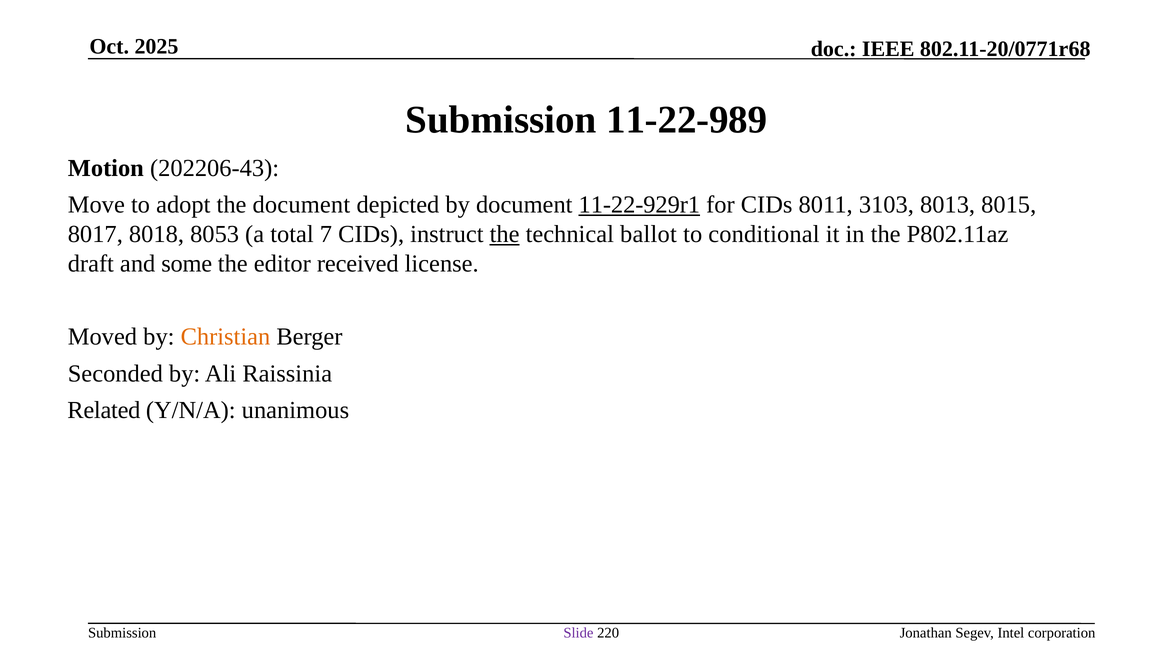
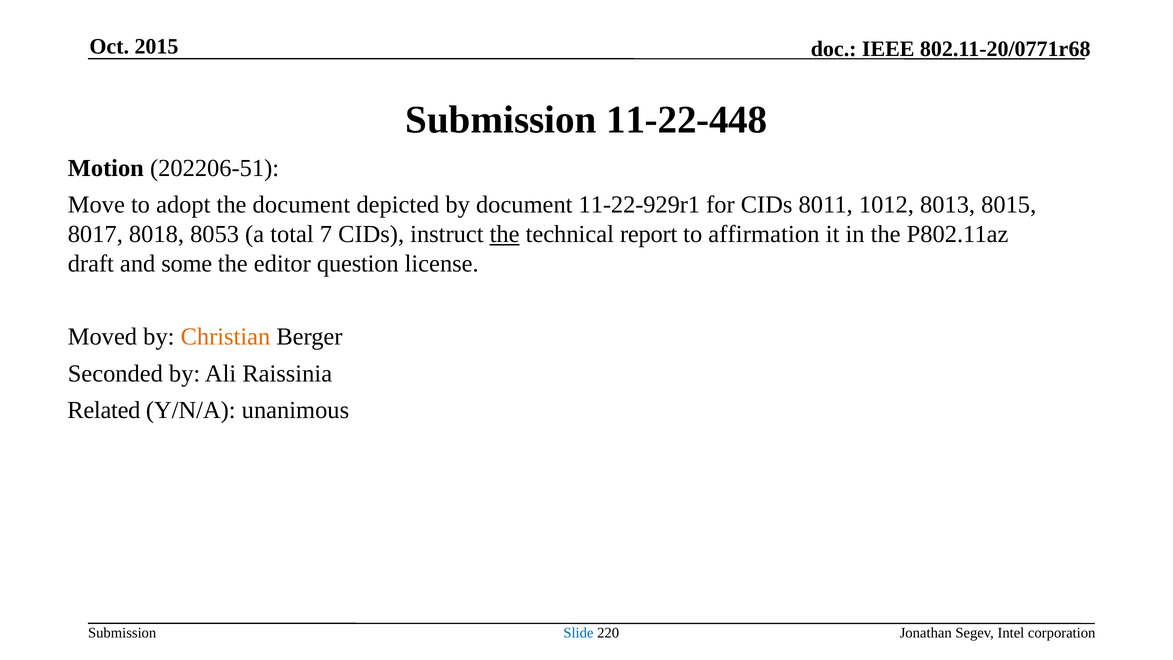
2025: 2025 -> 2015 (156, 47)
11-22-989: 11-22-989 -> 11-22-448 (687, 120)
202206-43: 202206-43 -> 202206-51 (215, 168)
11-22-929r1 underline: present -> none (639, 205)
3103: 3103 -> 1012 (886, 205)
ballot: ballot -> report (649, 234)
conditional: conditional -> affirmation (764, 234)
received: received -> question (358, 263)
Slide colour: purple -> blue (578, 633)
